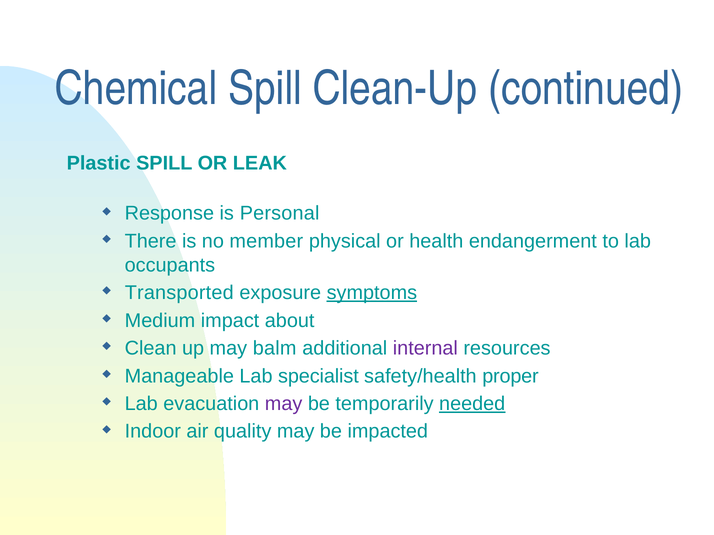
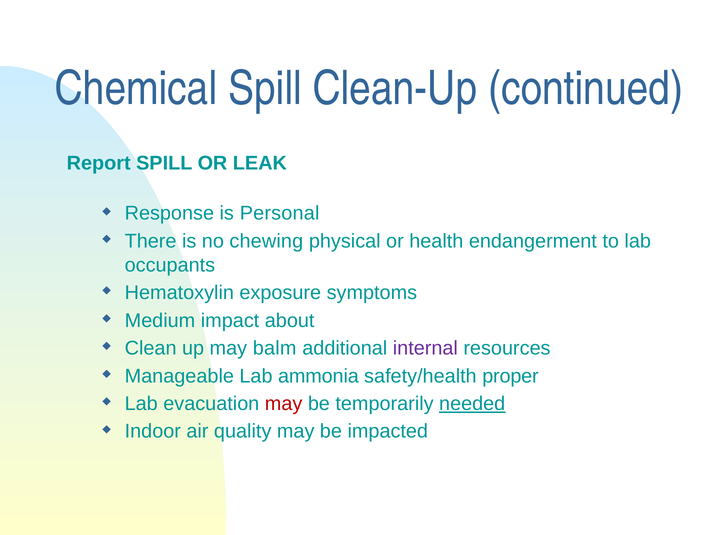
Plastic: Plastic -> Report (99, 163)
member: member -> chewing (266, 241)
Transported: Transported -> Hematoxylin (179, 293)
symptoms underline: present -> none (372, 293)
specialist: specialist -> ammonia (318, 376)
may colour: purple -> red (284, 404)
